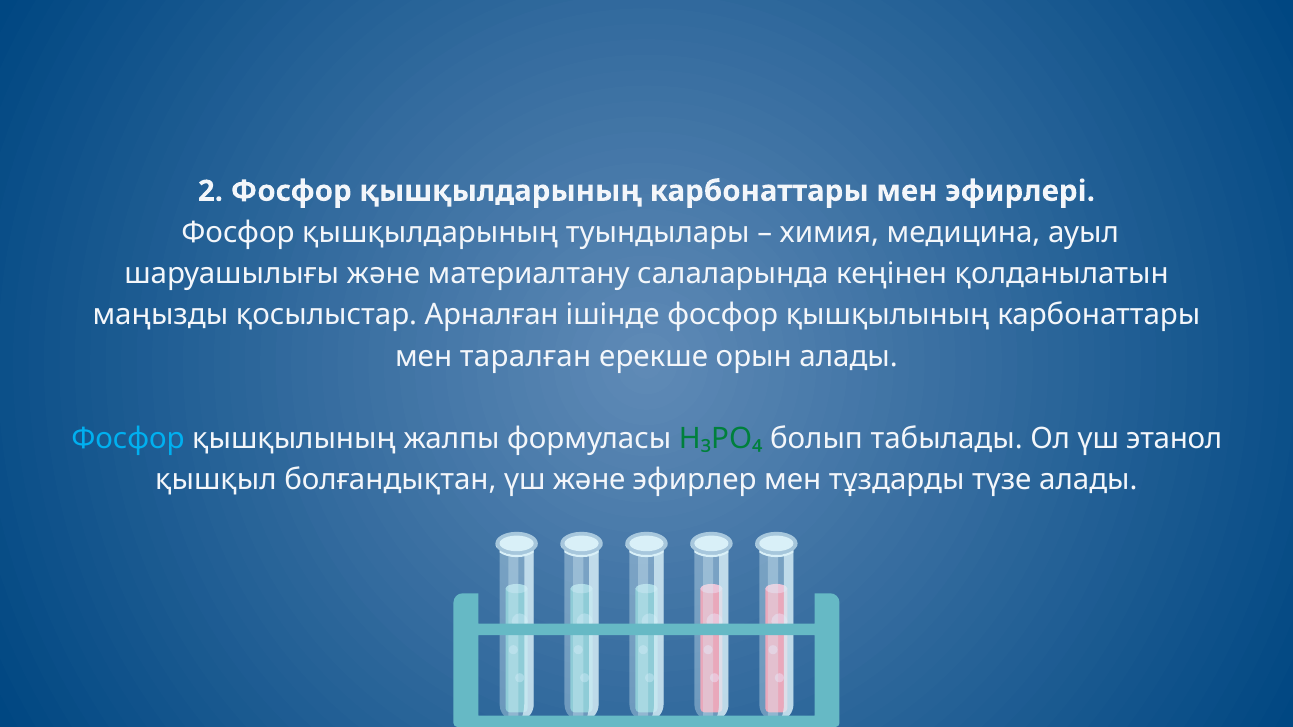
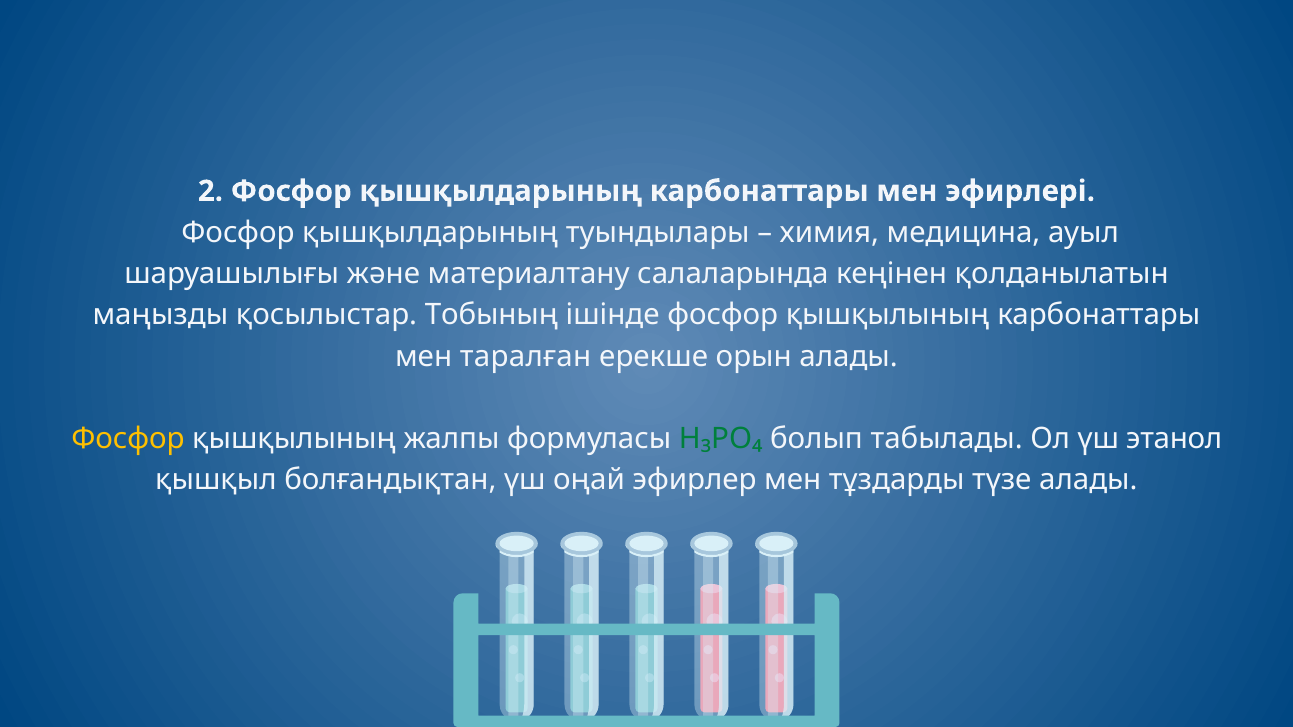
Арналған: Арналған -> Тобының (491, 315)
Фосфор colour: light blue -> yellow (128, 439)
үш және: және -> оңай (589, 480)
